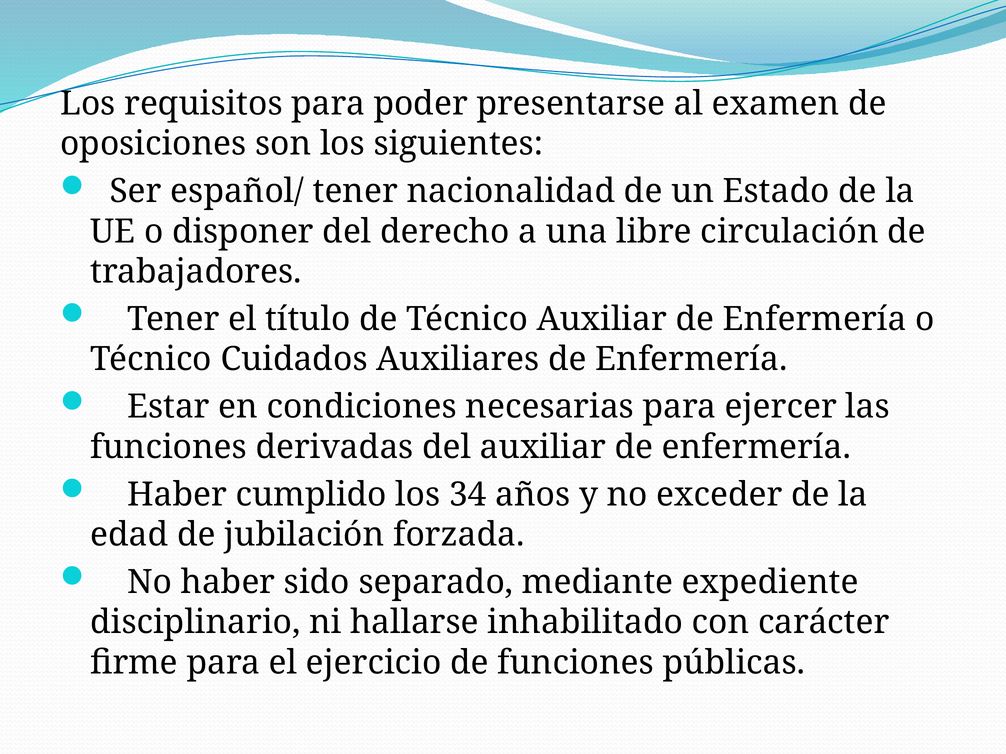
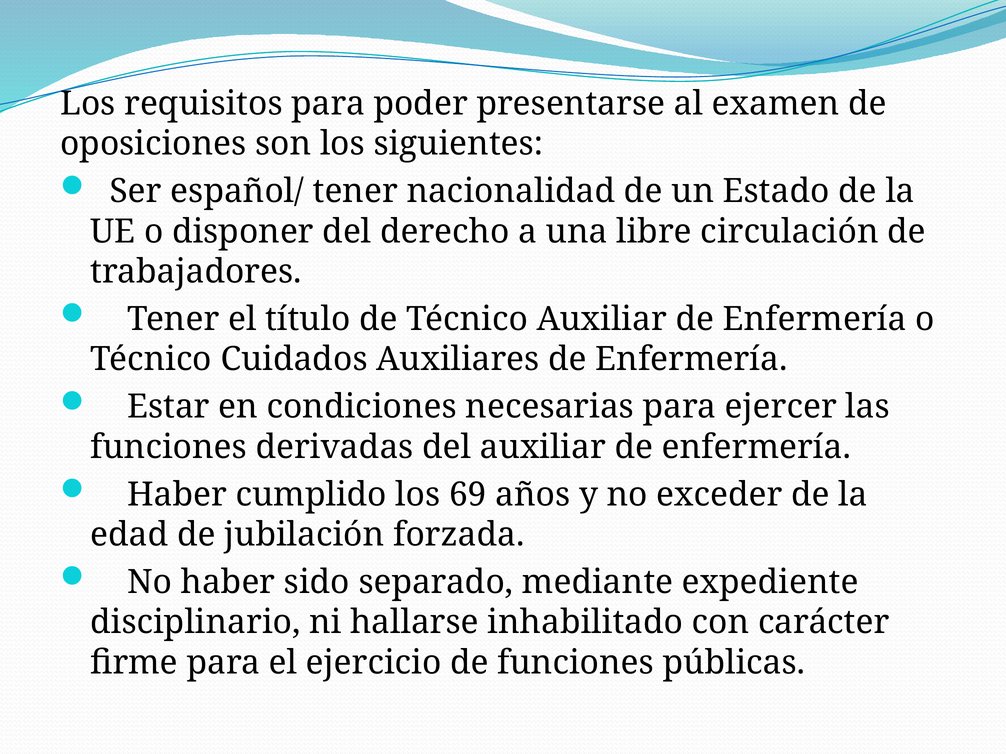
34: 34 -> 69 (468, 495)
